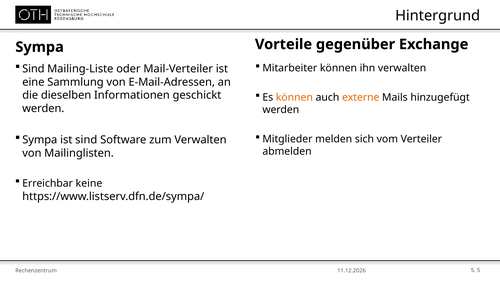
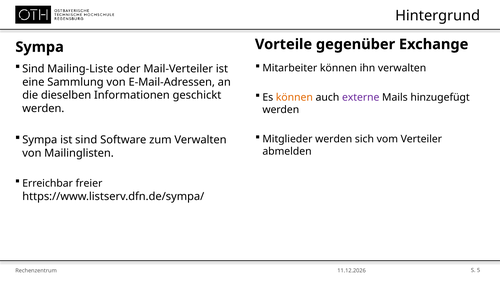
externe colour: orange -> purple (361, 97)
Mitglieder melden: melden -> werden (334, 139)
keine: keine -> freier (89, 184)
